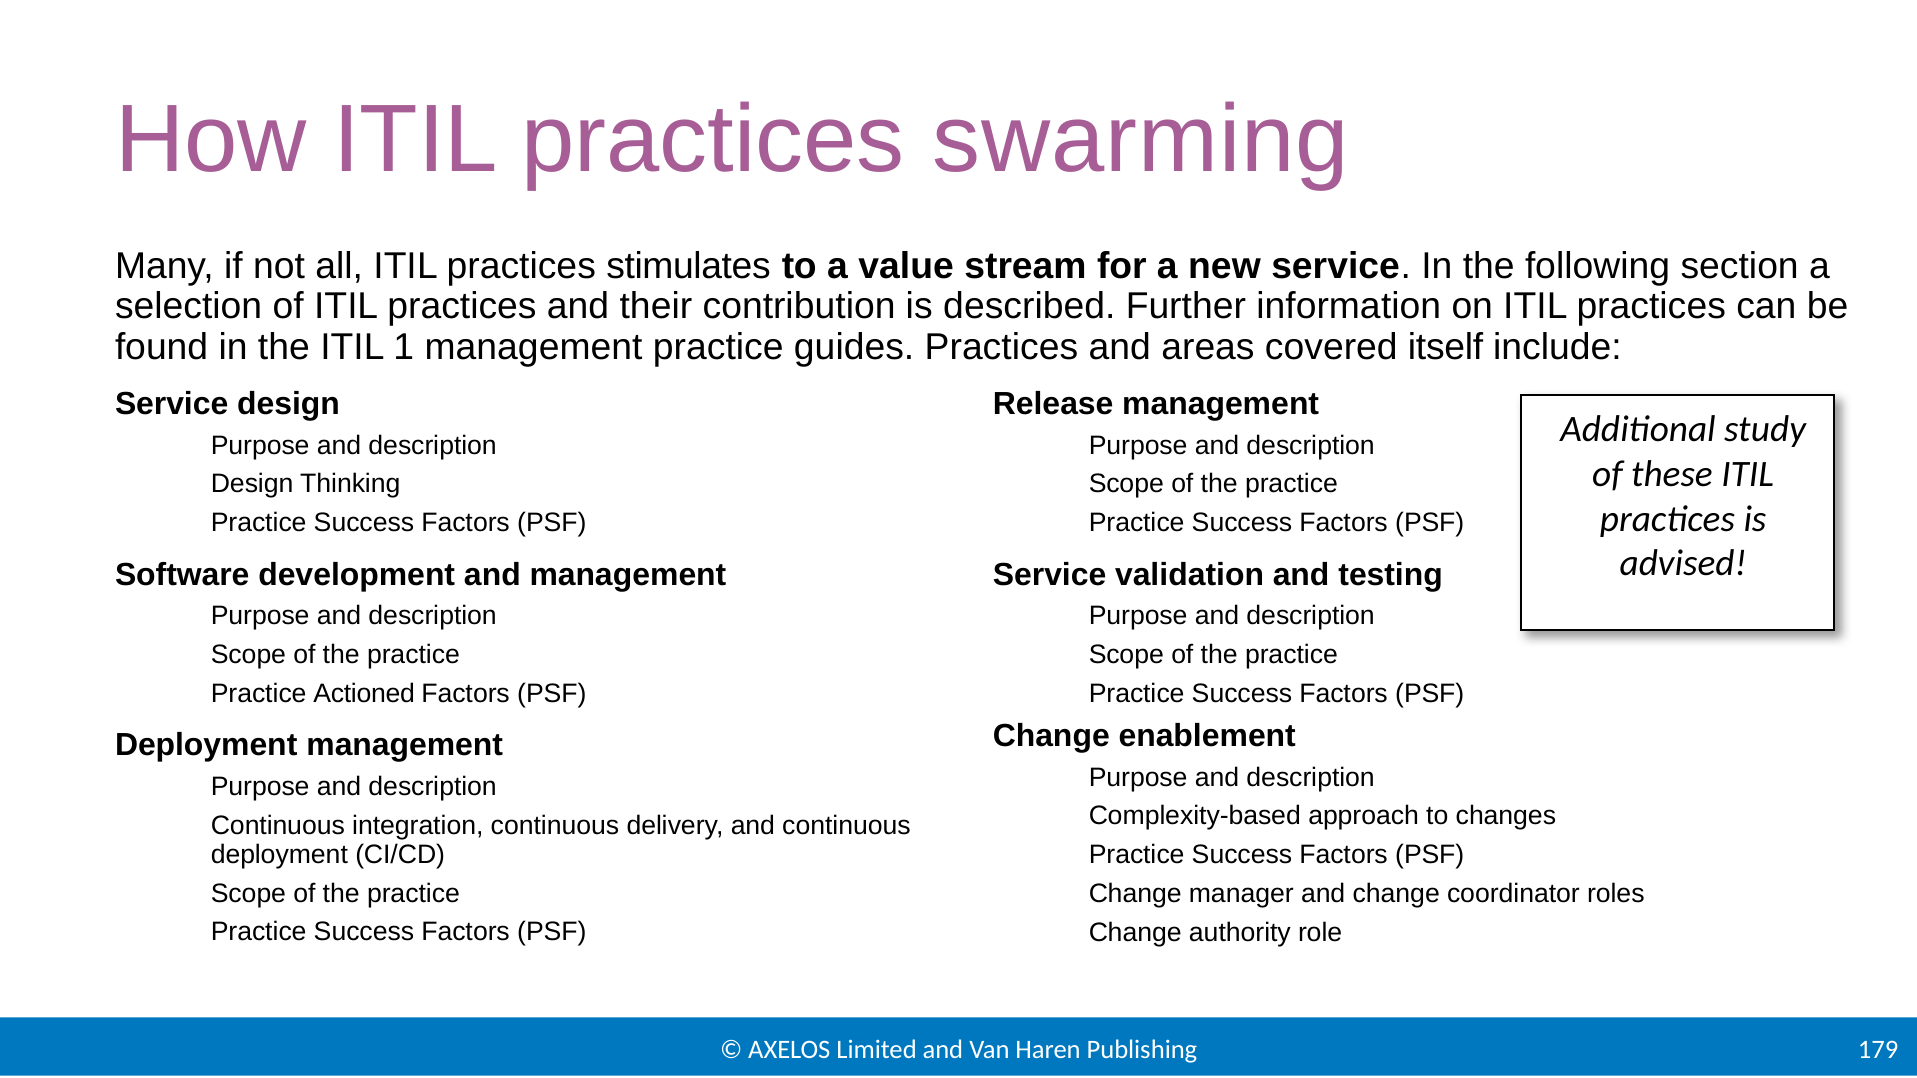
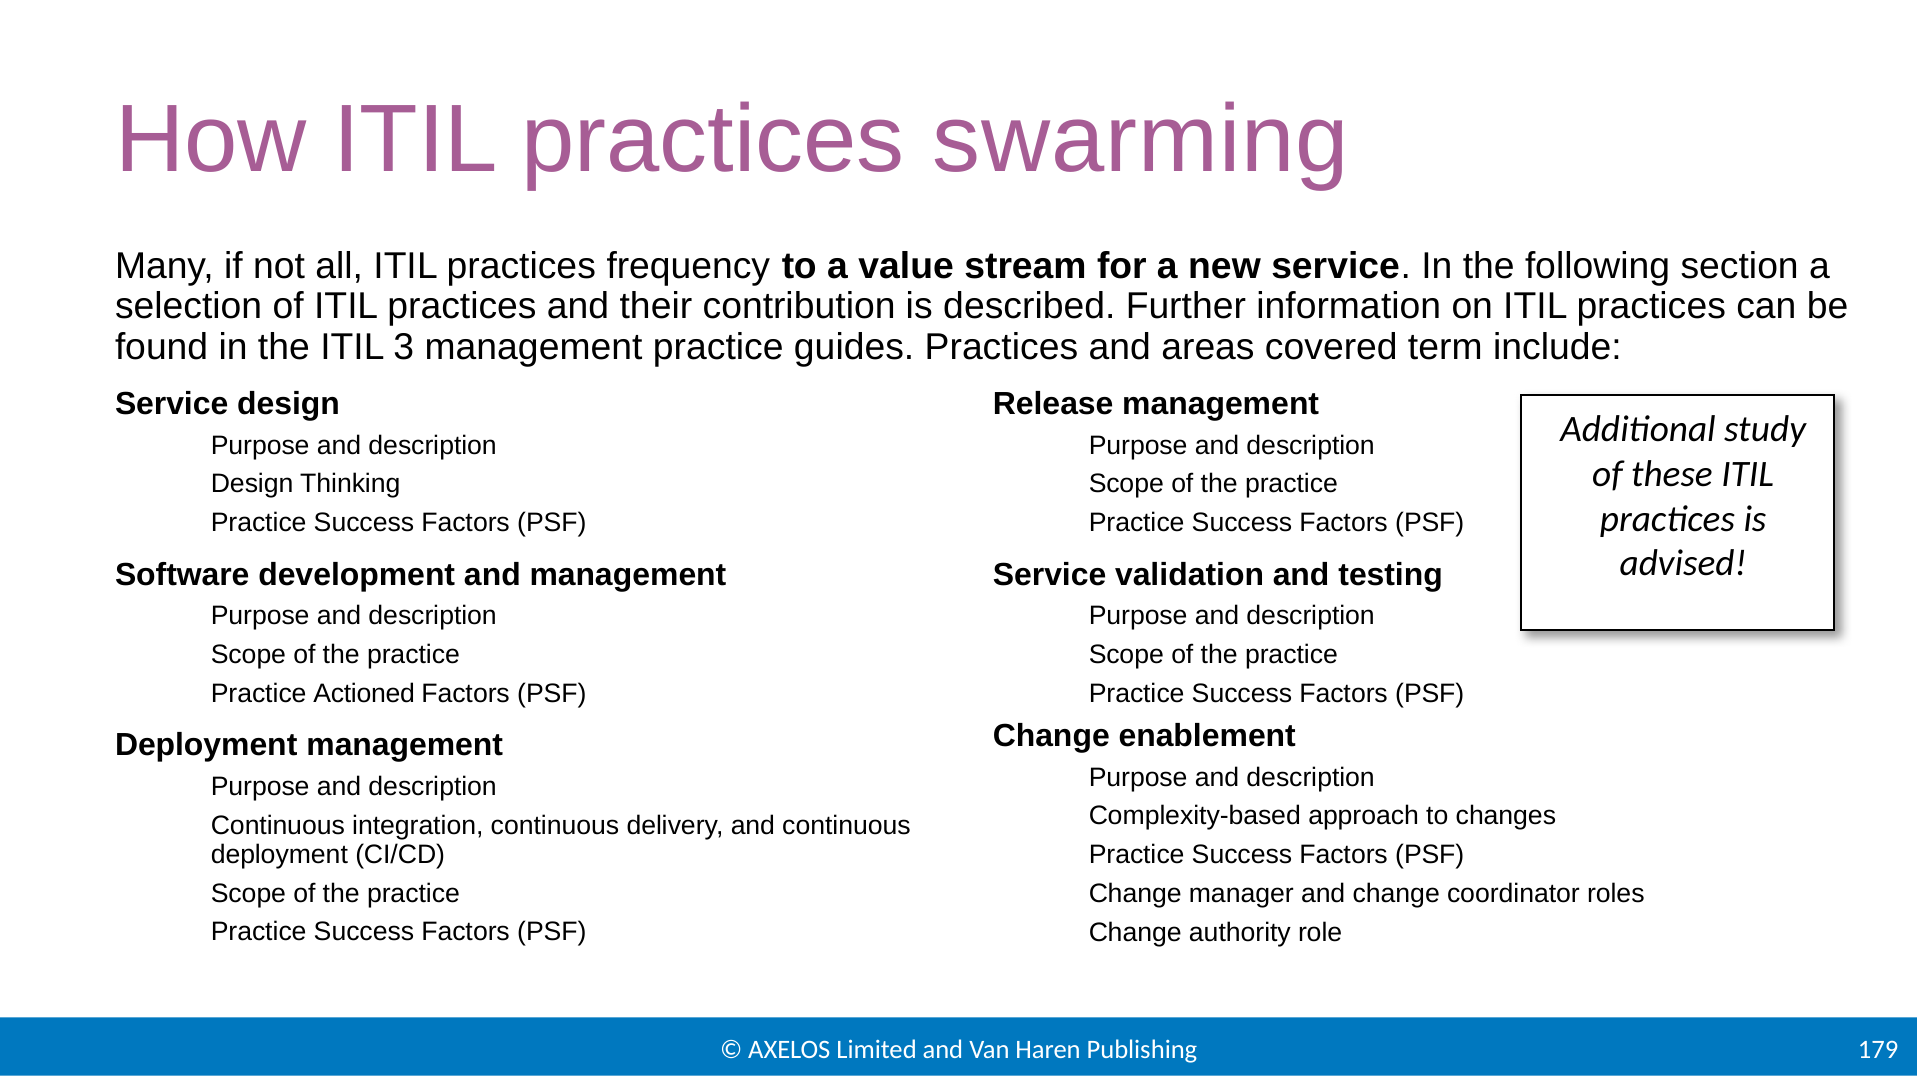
stimulates: stimulates -> frequency (688, 266)
1: 1 -> 3 (404, 347)
itself: itself -> term (1445, 347)
